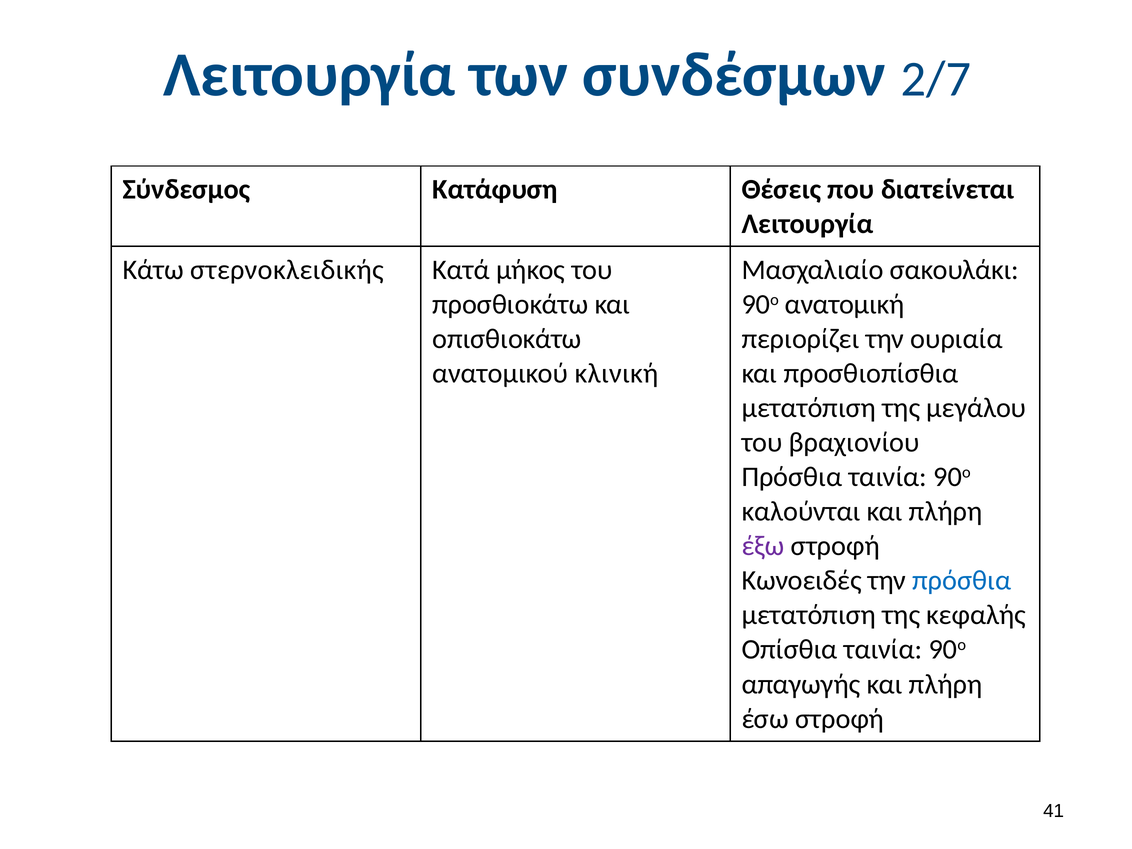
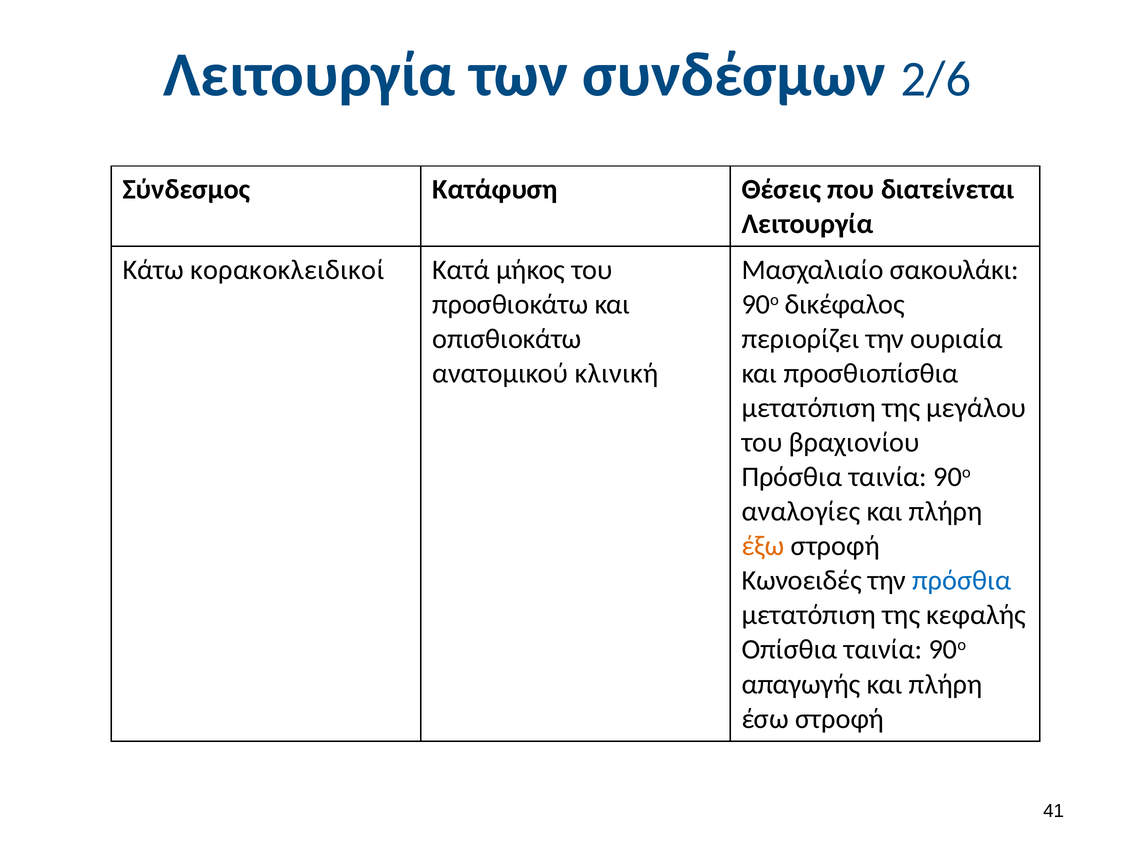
2/7: 2/7 -> 2/6 (936, 79)
στερνοκλειδικής: στερνοκλειδικής -> κορακοκλειδικοί (287, 270)
ανατομική: ανατομική -> δικέφαλος (845, 304)
καλούνται: καλούνται -> αναλογίες (801, 511)
έξω colour: purple -> orange (763, 546)
